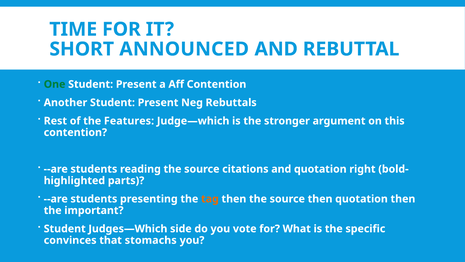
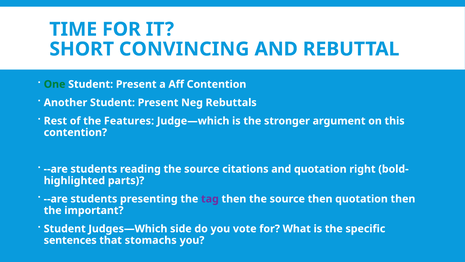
ANNOUNCED: ANNOUNCED -> CONVINCING (184, 49)
tag colour: orange -> purple (210, 199)
convinces: convinces -> sentences (70, 240)
